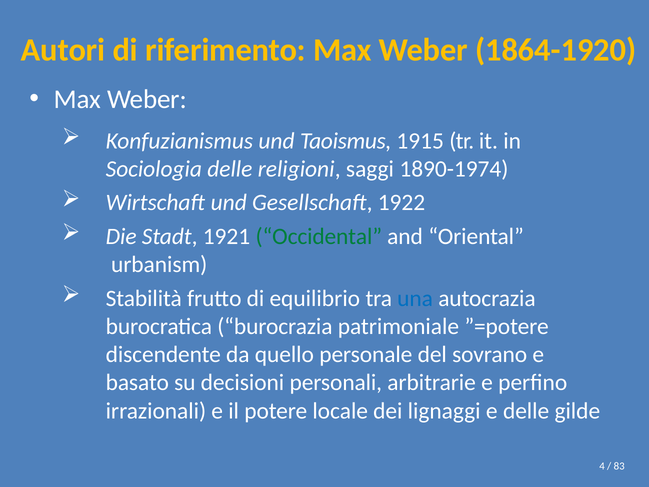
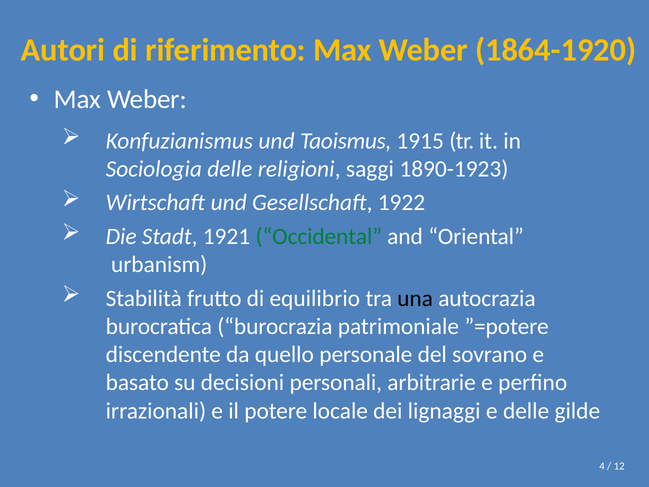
1890-1974: 1890-1974 -> 1890-1923 (454, 169)
una colour: blue -> black (415, 298)
83: 83 -> 12 (619, 466)
